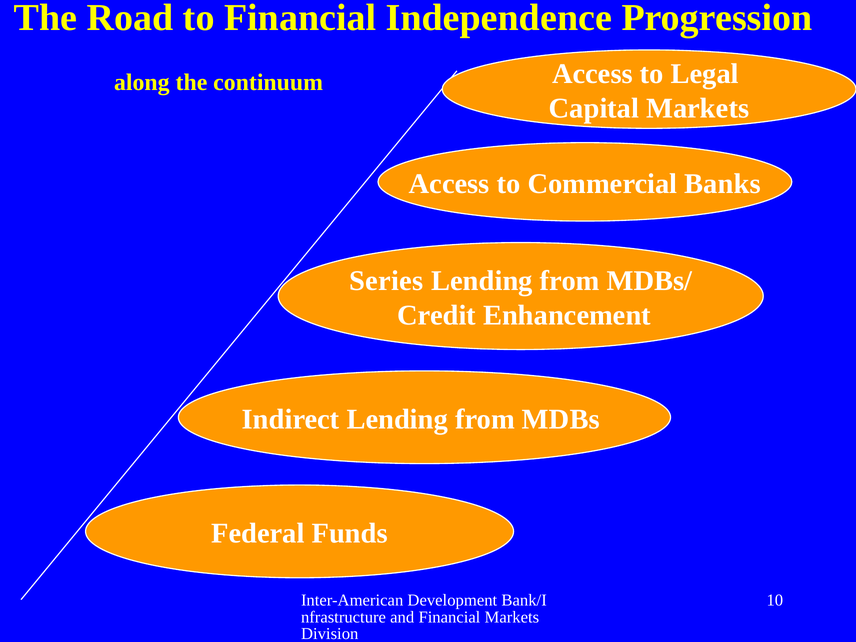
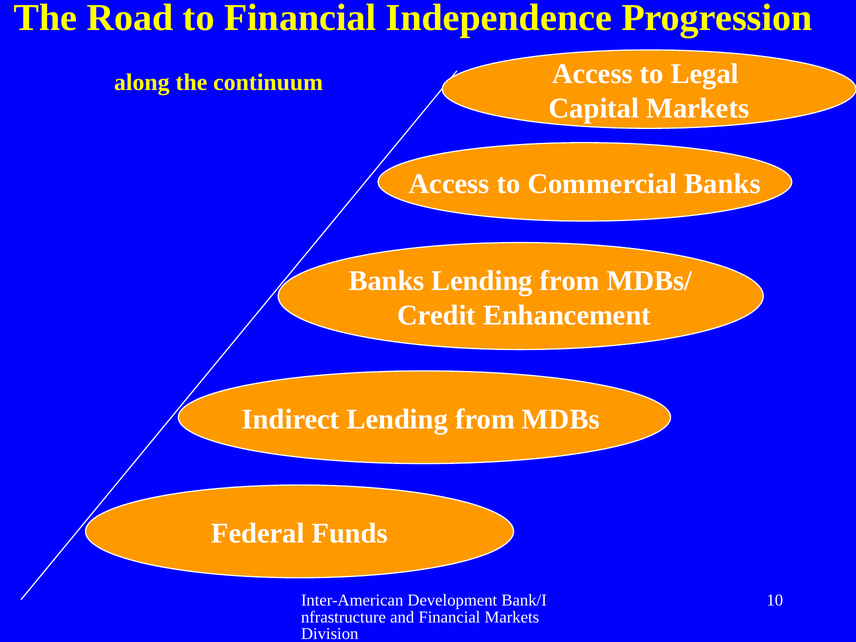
Series: Series -> Banks (387, 281)
